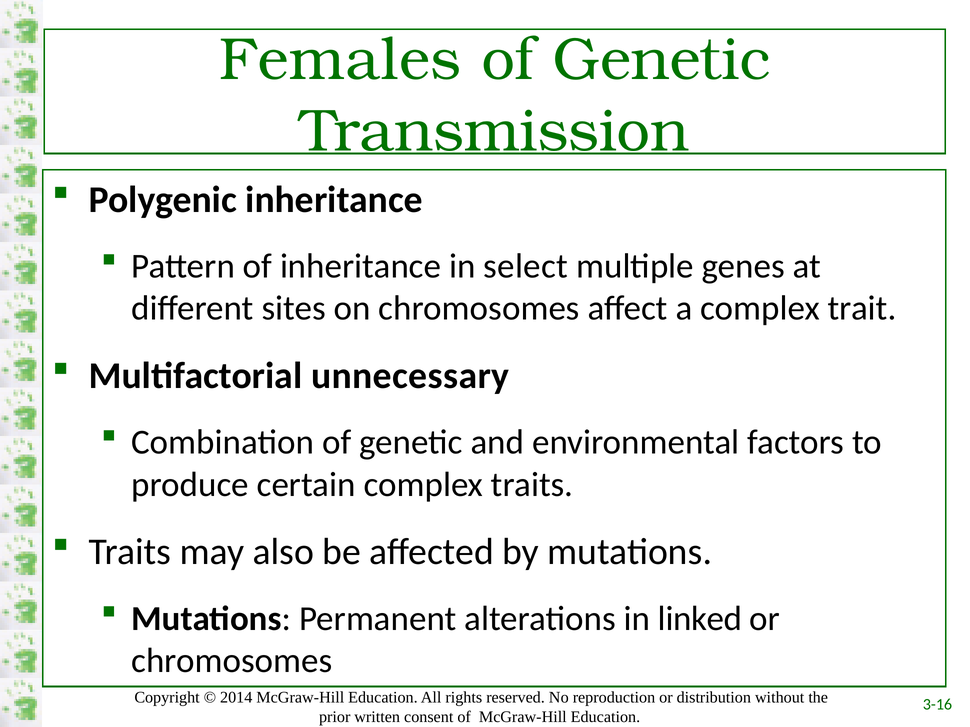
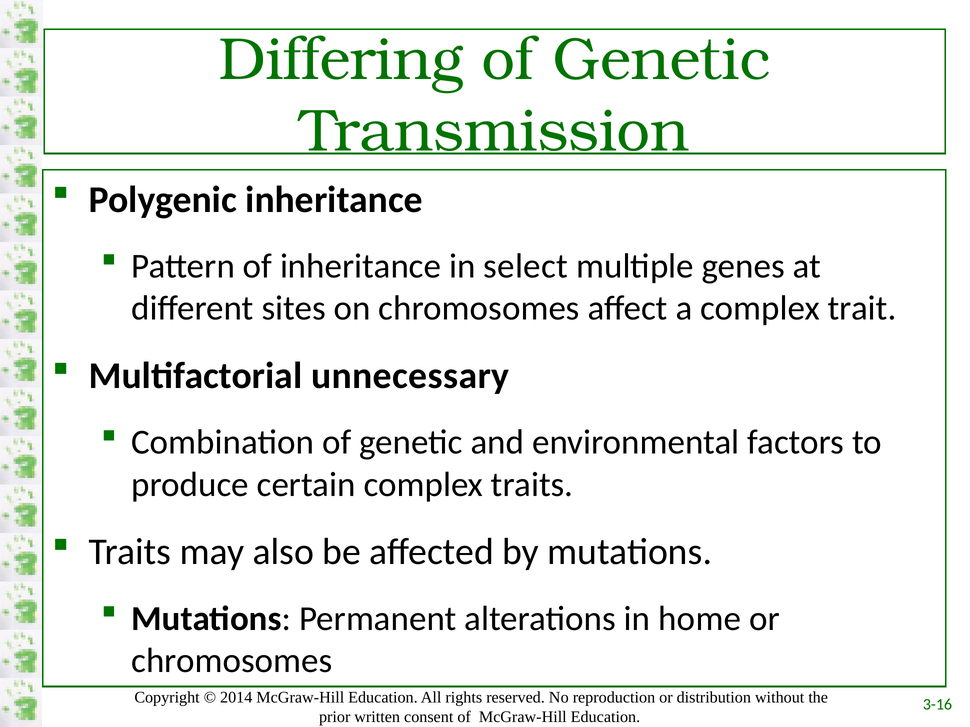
Females: Females -> Differing (341, 60)
linked: linked -> home (700, 619)
